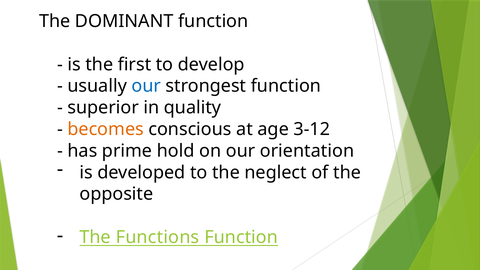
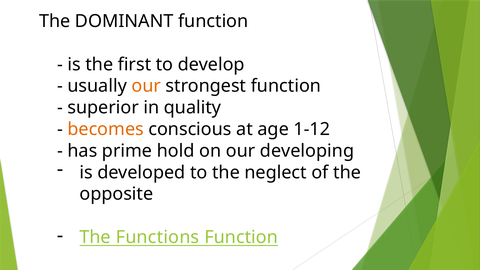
our colour: blue -> orange (146, 86)
3-12: 3-12 -> 1-12 (312, 129)
orientation: orientation -> developing (307, 151)
